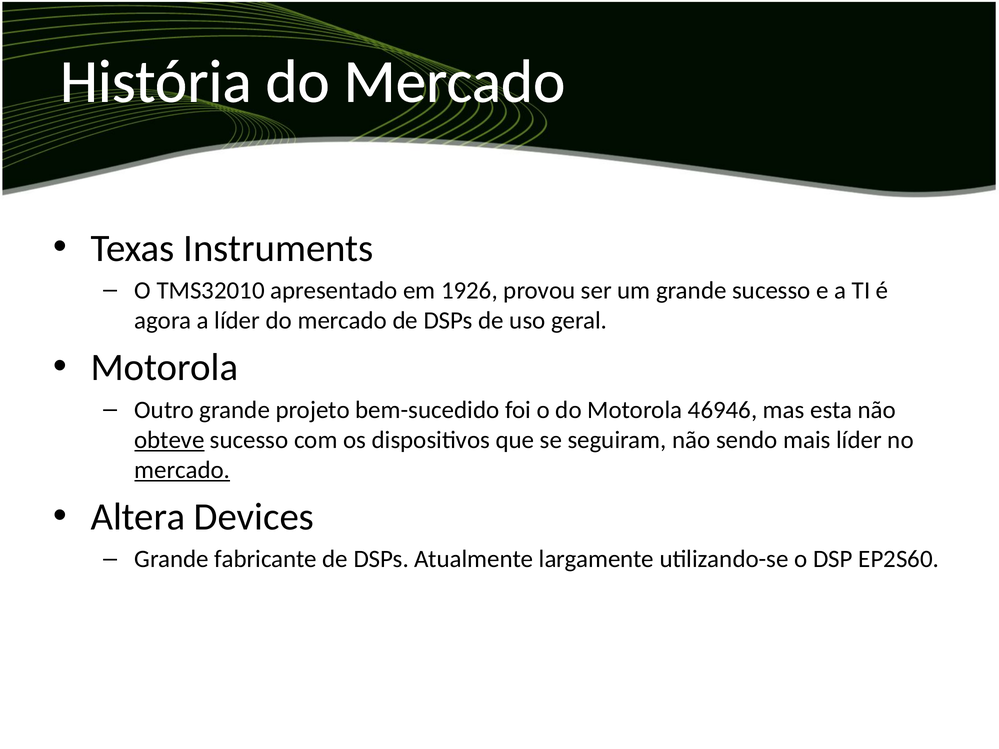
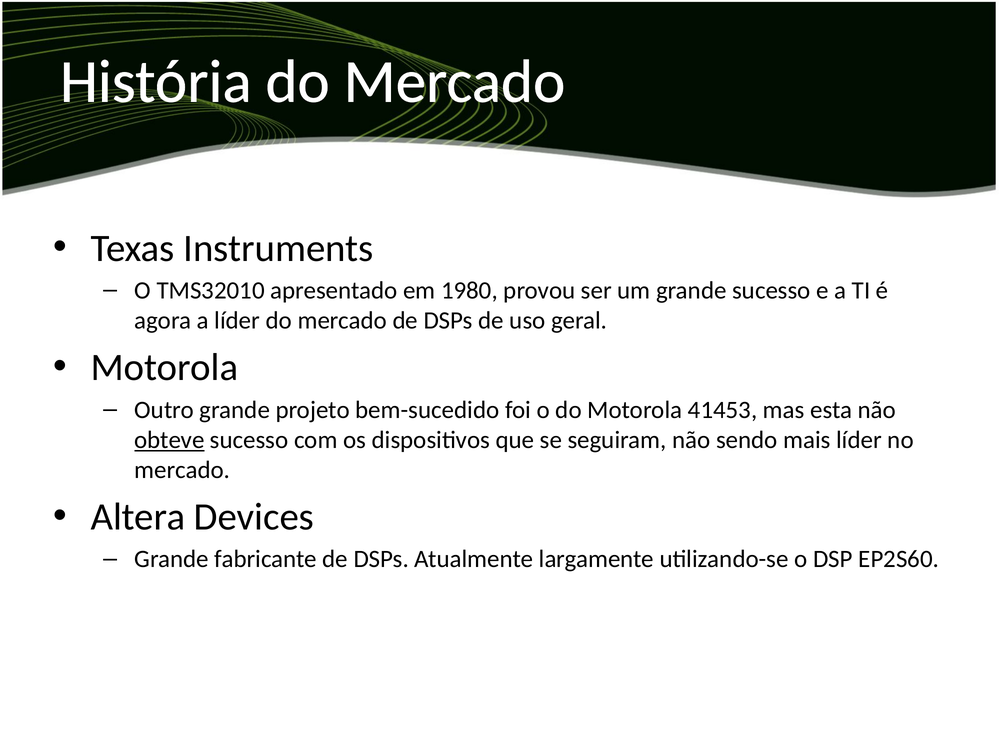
1926: 1926 -> 1980 (469, 291)
46946: 46946 -> 41453 (723, 410)
mercado underline: present -> none (182, 470)
